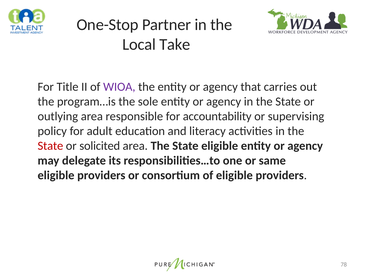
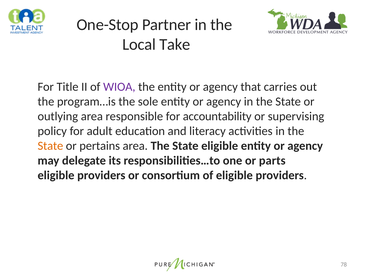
State colour: red -> orange (50, 146)
solicited: solicited -> pertains (100, 146)
same: same -> parts (272, 160)
